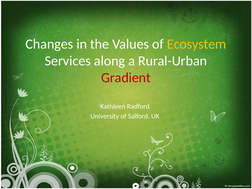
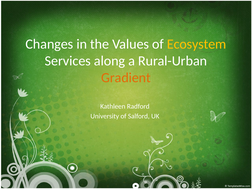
Gradient colour: red -> orange (126, 78)
